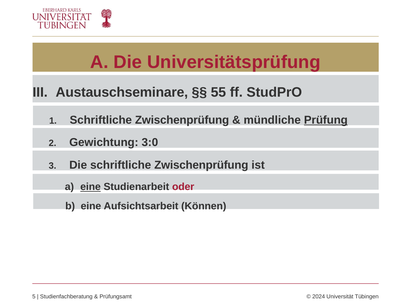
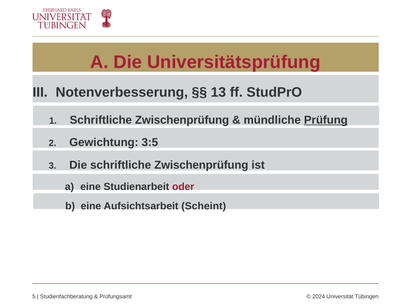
Austauschseminare: Austauschseminare -> Notenverbesserung (122, 93)
55: 55 -> 13 (218, 93)
3:0: 3:0 -> 3:5 (150, 143)
eine underline: present -> none (91, 187)
Können: Können -> Scheint (204, 206)
